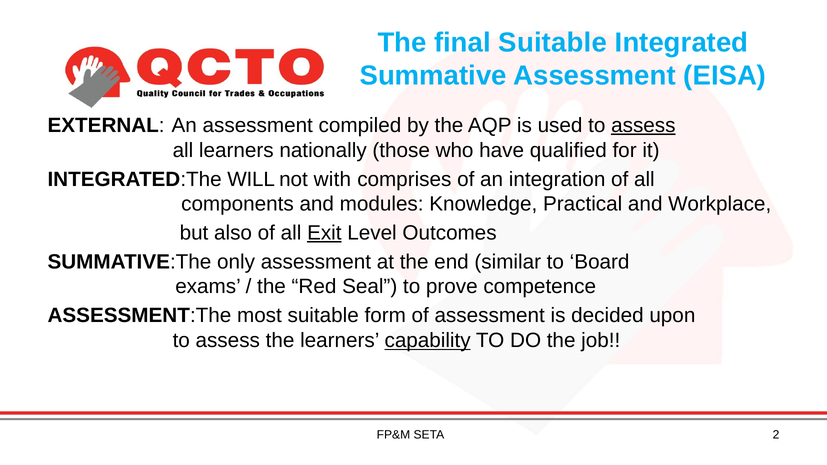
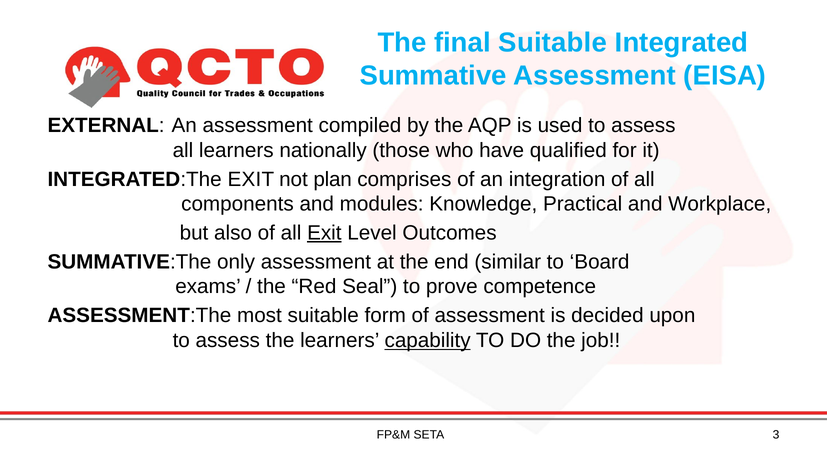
assess underline: present -> none (643, 126)
INTEGRATED:The WILL: WILL -> EXIT (251, 179)
with: with -> plan (333, 179)
2: 2 -> 3 (776, 435)
